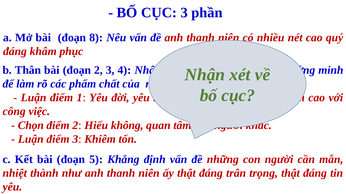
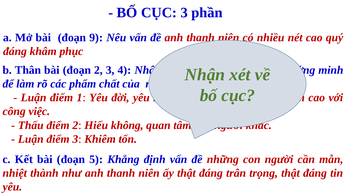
8: 8 -> 9 (96, 38)
Chọn: Chọn -> Thấu (31, 126)
